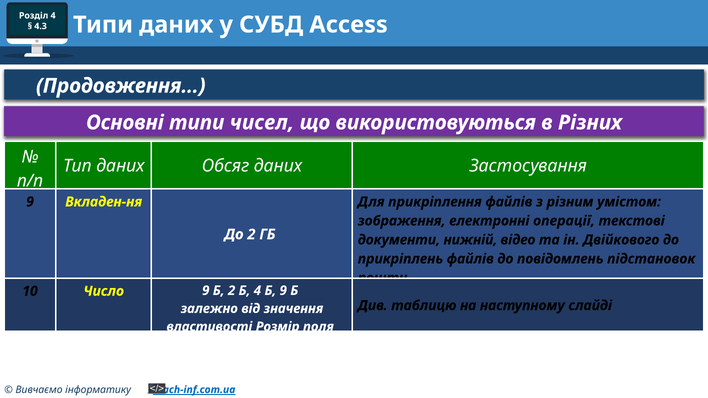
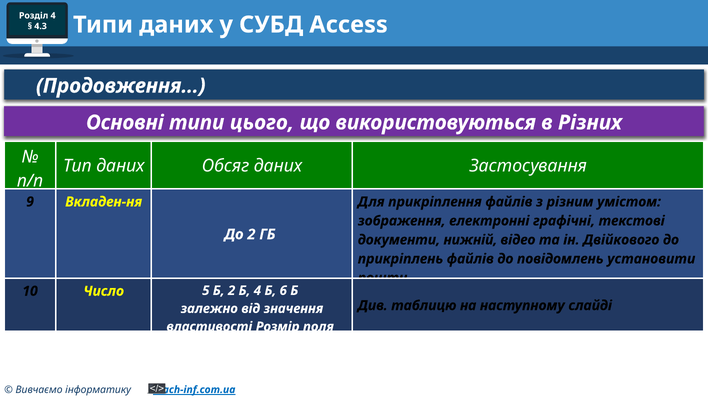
чисел: чисел -> цього (262, 123)
операції: операції -> графічні (564, 221)
підстановок: підстановок -> установити (651, 259)
Число 9: 9 -> 5 (206, 291)
Б 9: 9 -> 6 (283, 291)
